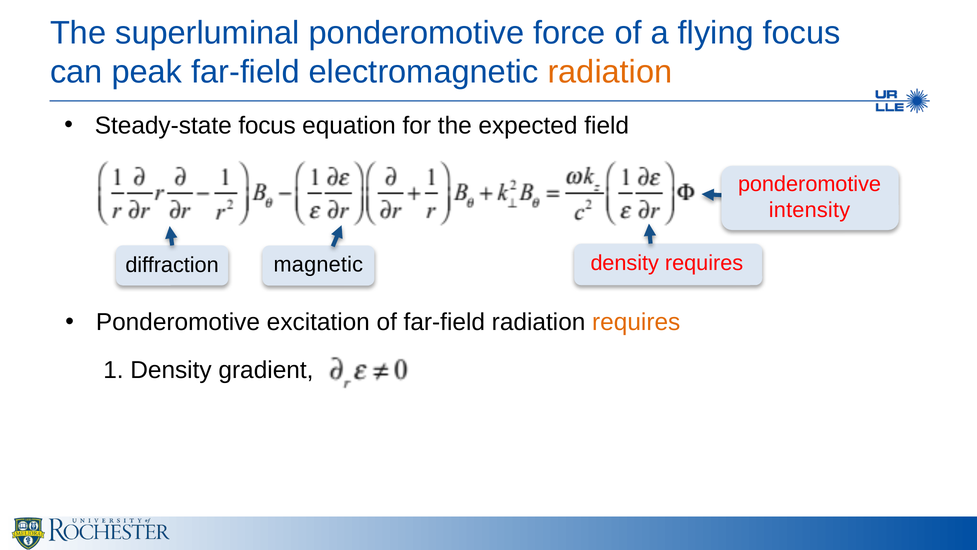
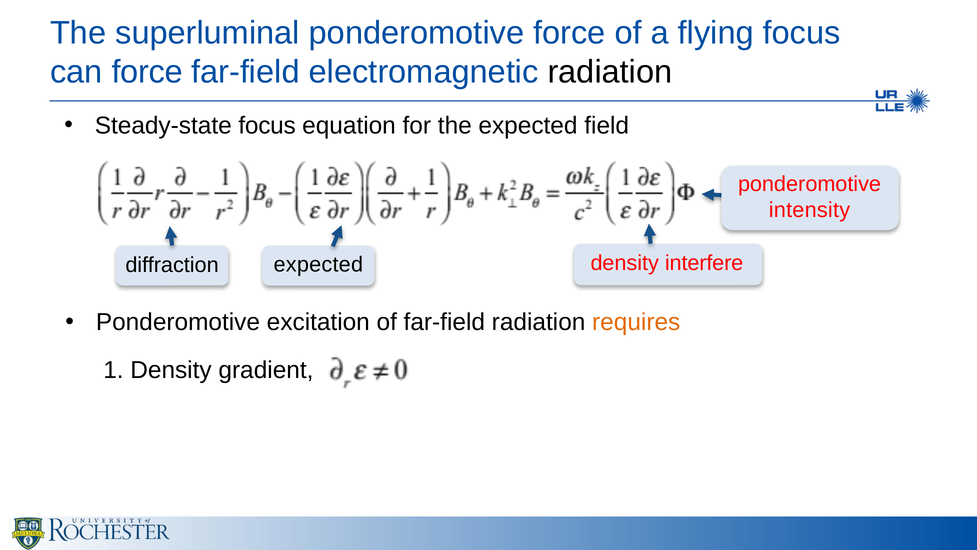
can peak: peak -> force (147, 72)
radiation colour: orange -> black (610, 72)
diffraction magnetic: magnetic -> expected (318, 265)
density requires: requires -> interfere (704, 263)
